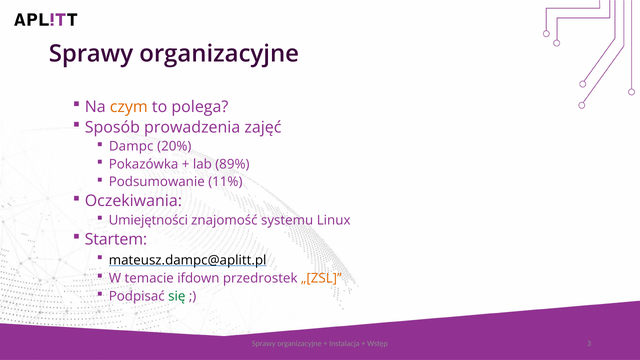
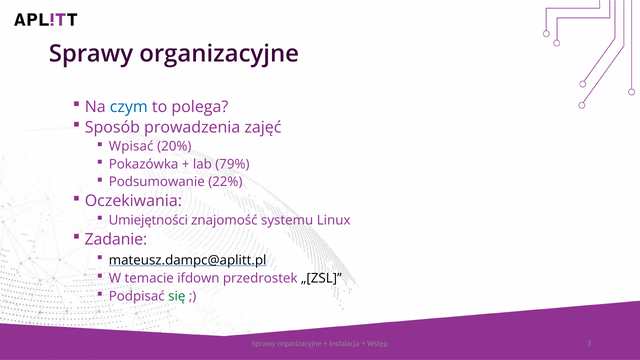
czym colour: orange -> blue (129, 107)
Dampc: Dampc -> Wpisać (131, 147)
89%: 89% -> 79% (232, 164)
11%: 11% -> 22% (225, 182)
Startem: Startem -> Zadanie (116, 240)
„[ZSL colour: orange -> black (321, 278)
